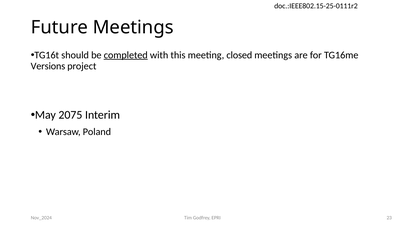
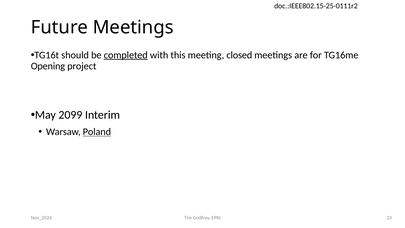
Versions: Versions -> Opening (48, 66)
2075: 2075 -> 2099 (70, 115)
Poland underline: none -> present (97, 132)
